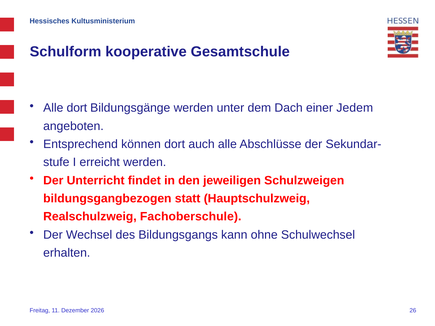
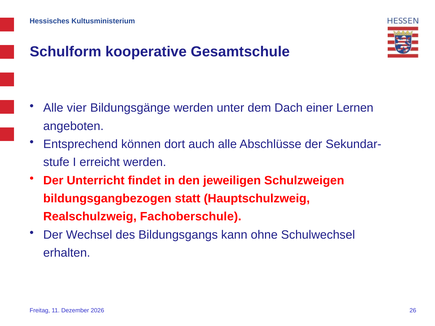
Alle dort: dort -> vier (77, 108)
Jedem: Jedem -> Lernen (355, 108)
